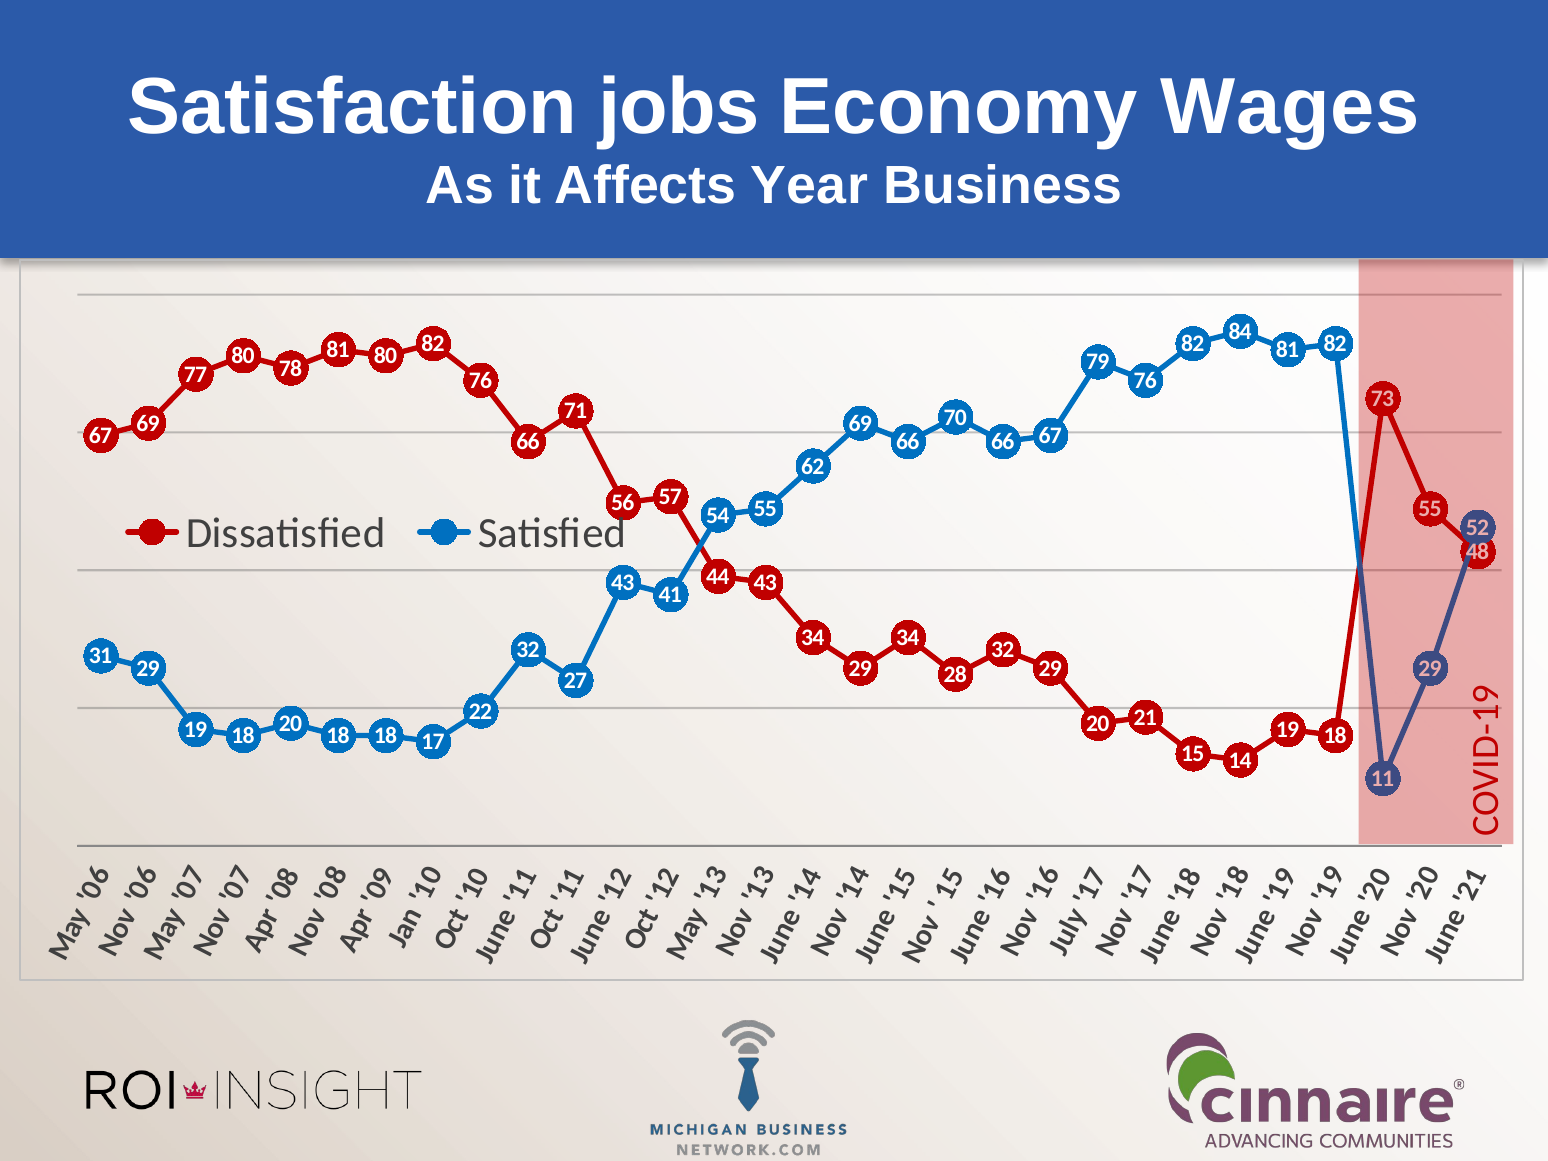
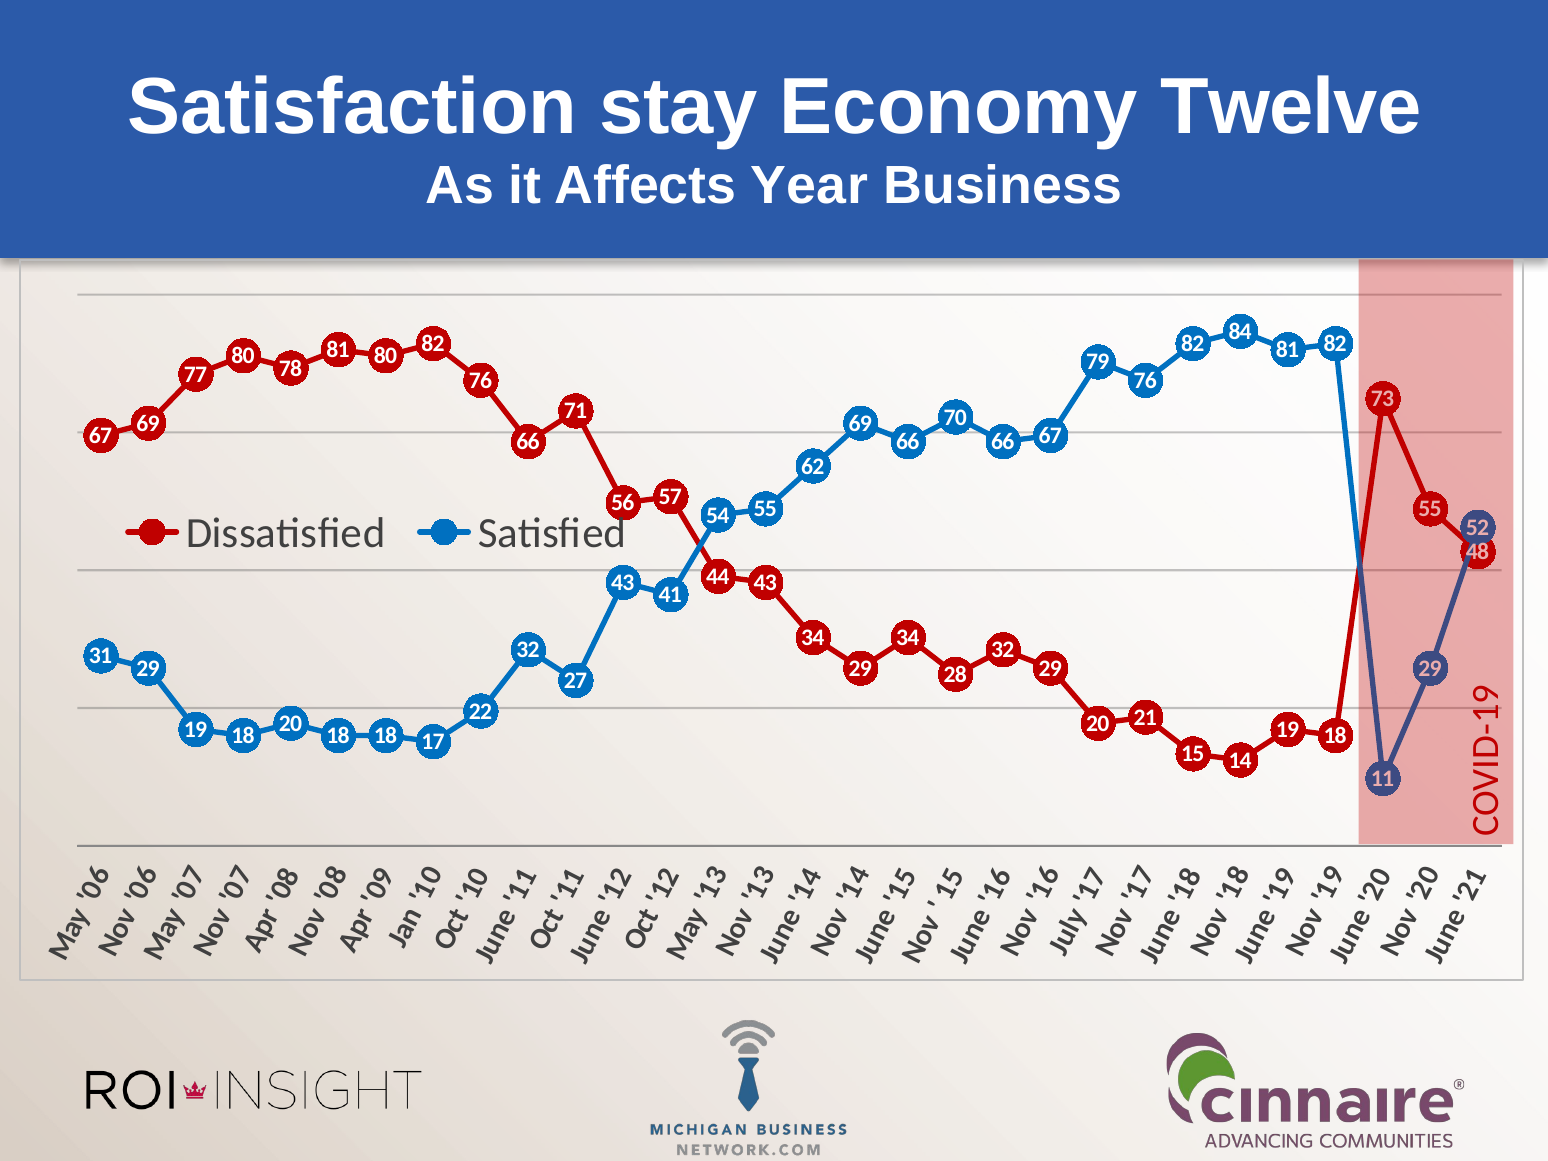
jobs: jobs -> stay (679, 107)
Wages: Wages -> Twelve (1291, 107)
